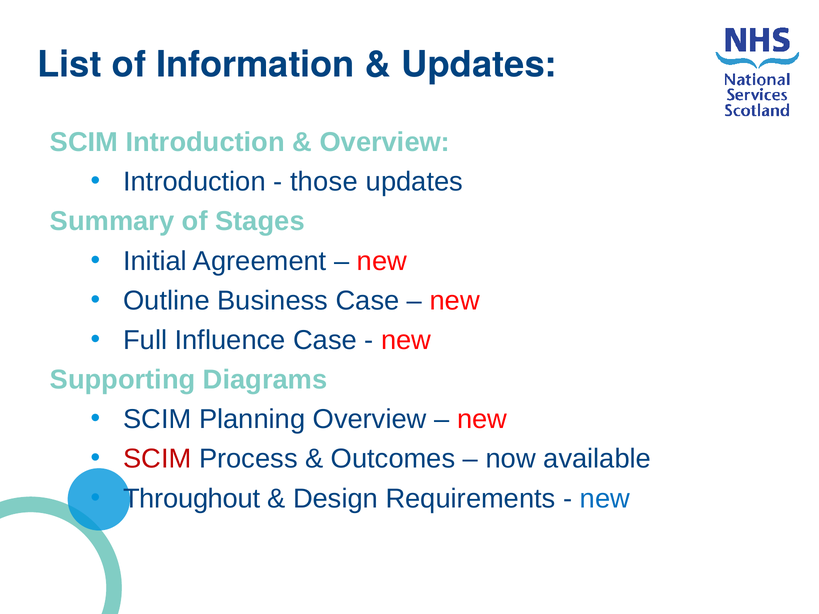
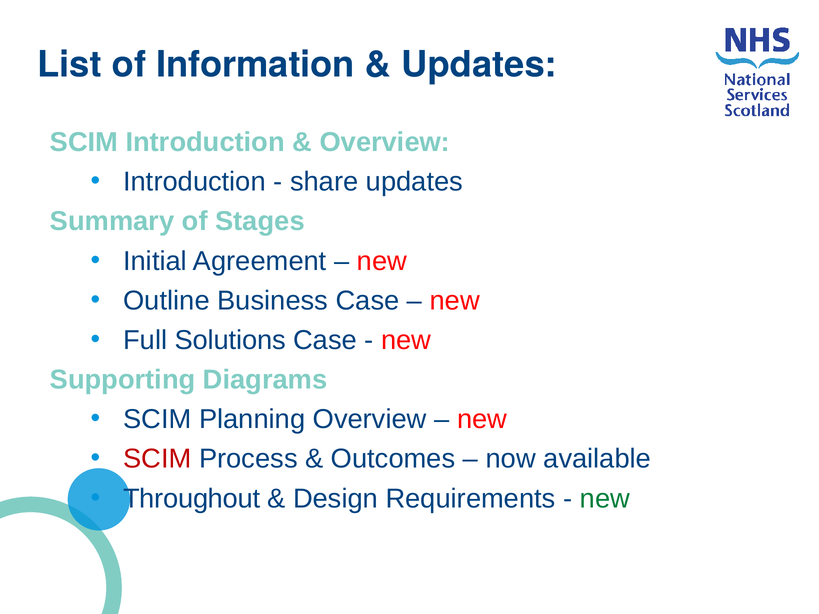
those: those -> share (324, 182)
Influence: Influence -> Solutions (230, 340)
new colour: blue -> green (605, 499)
